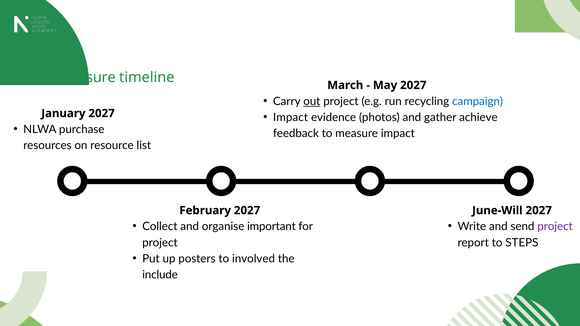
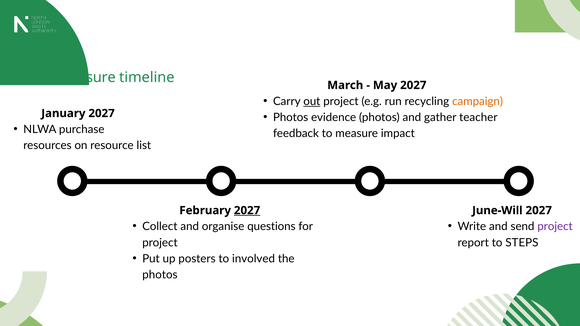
campaign colour: blue -> orange (478, 101)
Impact: Impact -> Photos (291, 117)
achieve: achieve -> teacher (478, 117)
2027 underline: none -> present (247, 211)
important: important -> questions (271, 227)
include: include -> photos (160, 275)
